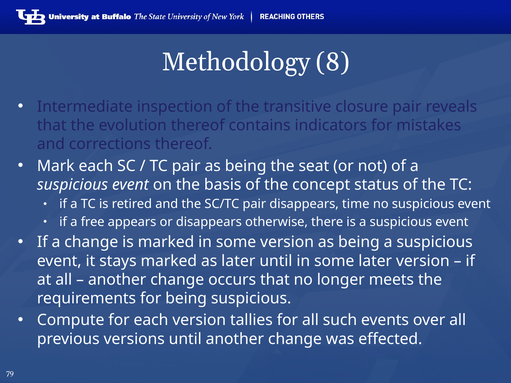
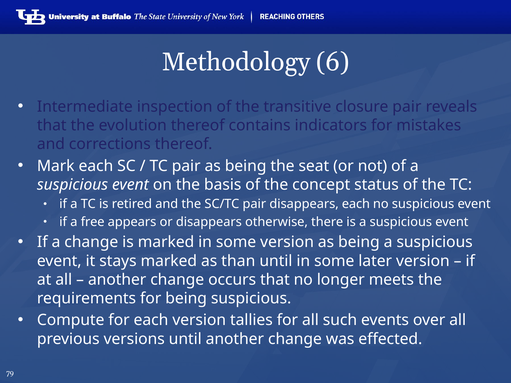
8: 8 -> 6 (333, 62)
disappears time: time -> each (356, 204)
as later: later -> than (238, 261)
